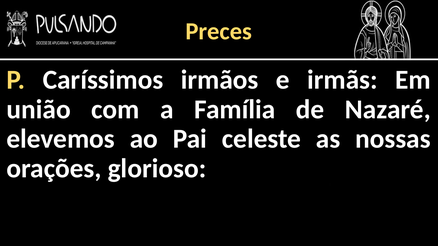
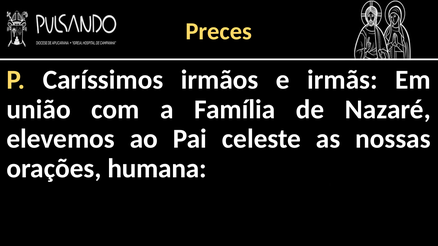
glorioso: glorioso -> humana (157, 169)
